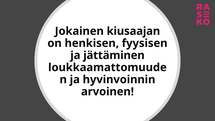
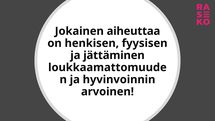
kiusaajan: kiusaajan -> aiheuttaa (133, 31)
